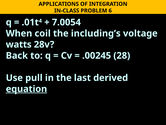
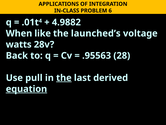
7.0054: 7.0054 -> 4.9882 (66, 22)
coil: coil -> like (43, 33)
including’s: including’s -> launched’s (96, 33)
.00245: .00245 -> .95563 (97, 55)
the underline: none -> present (64, 78)
